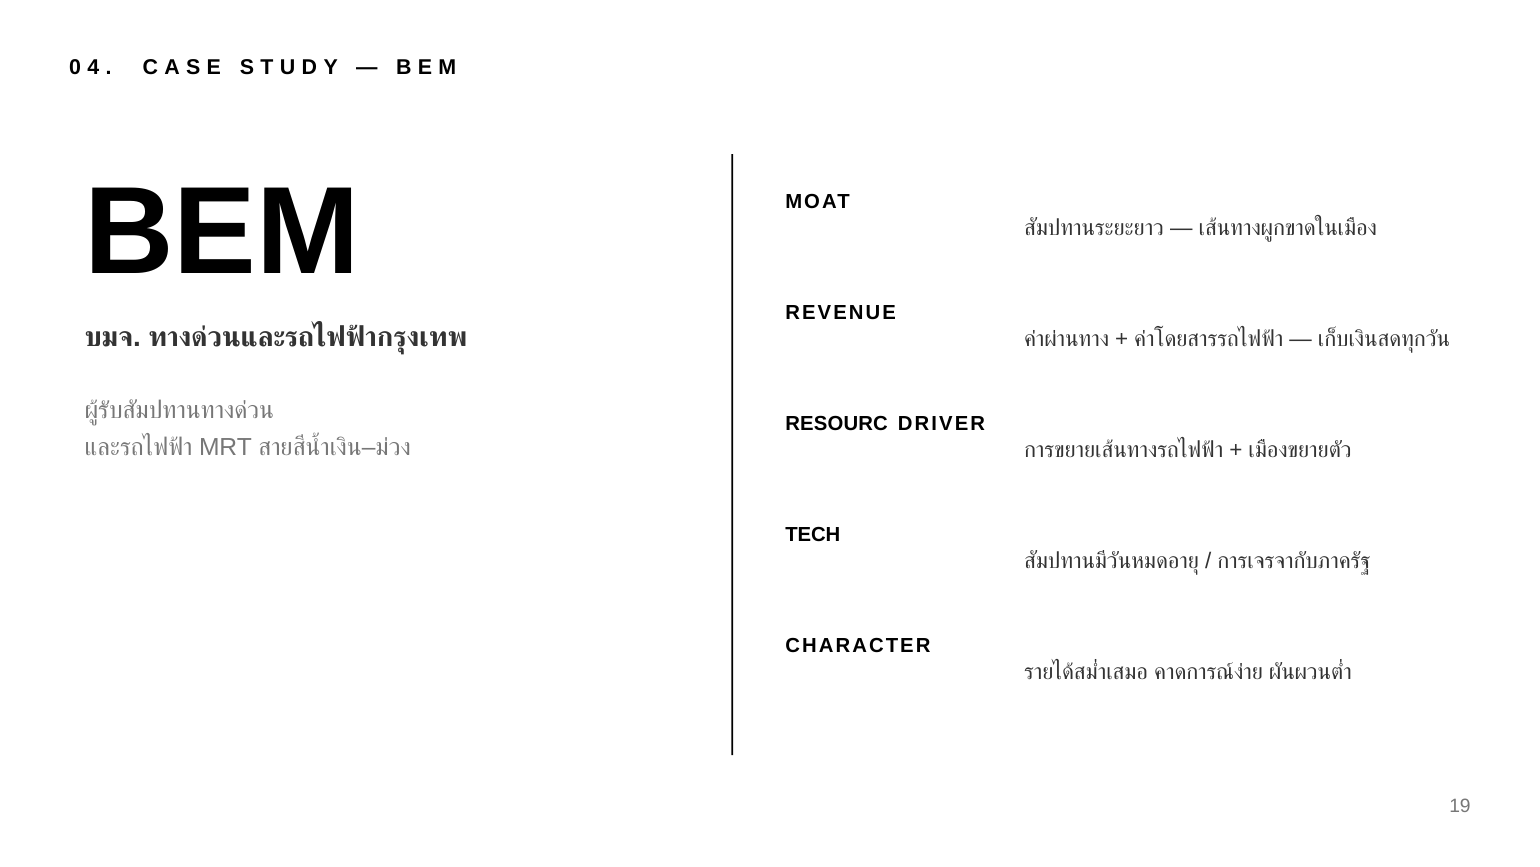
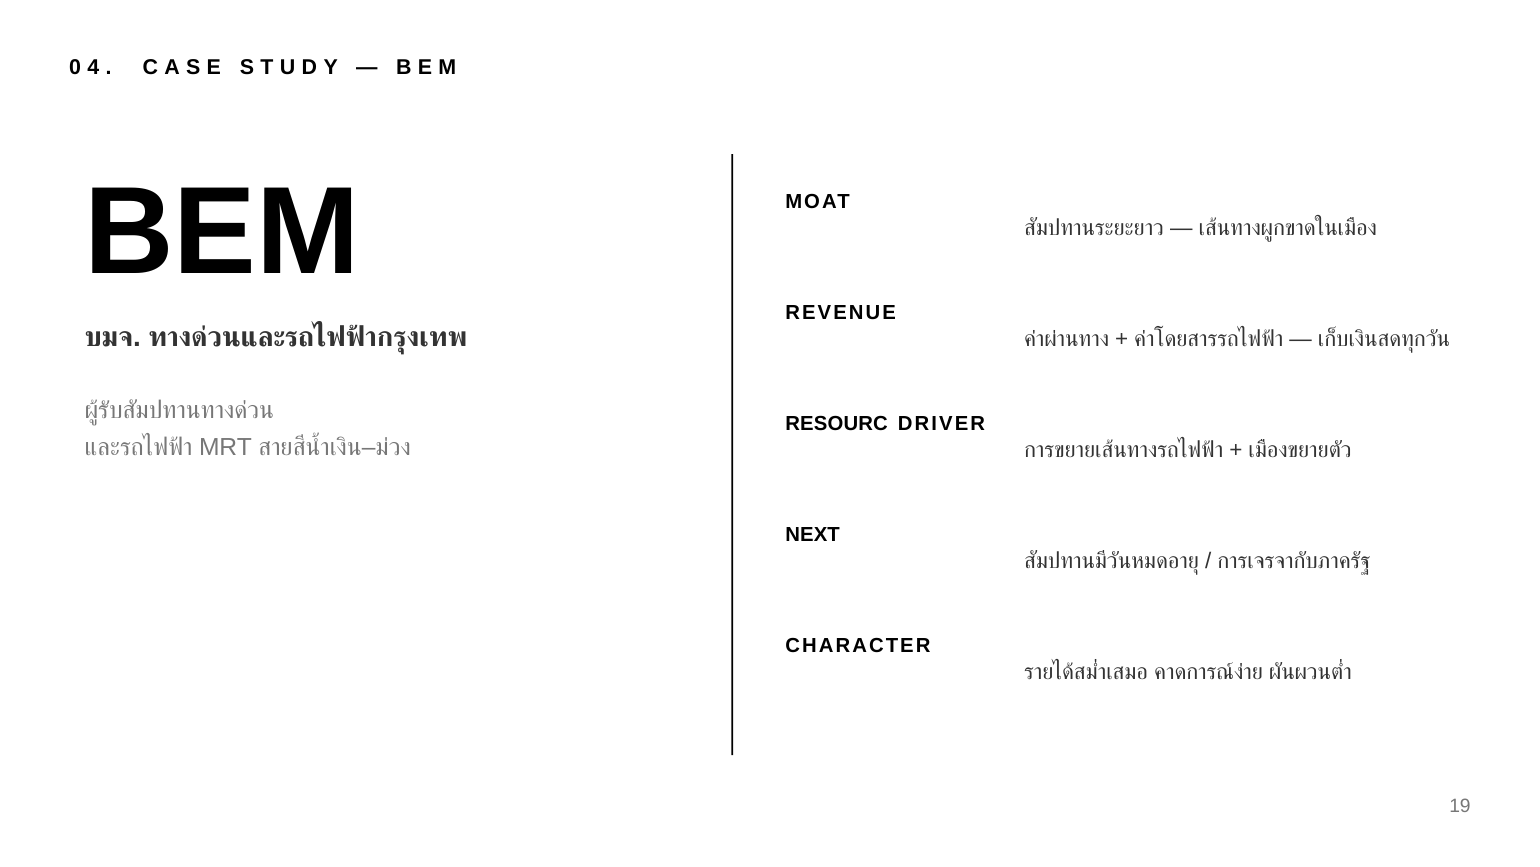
TECH: TECH -> NEXT (813, 534)
